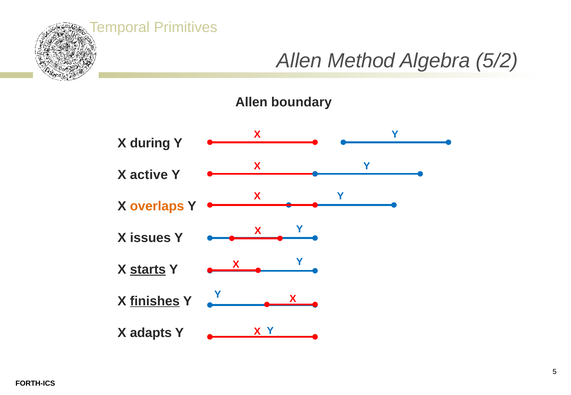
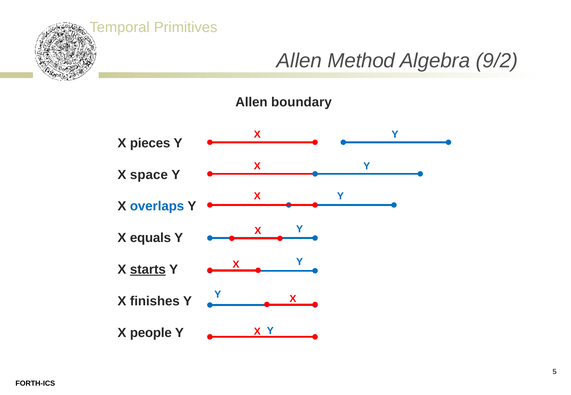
5/2: 5/2 -> 9/2 (497, 61)
during: during -> pieces (150, 143)
active: active -> space (149, 175)
overlaps colour: orange -> blue (157, 206)
issues: issues -> equals (150, 238)
finishes underline: present -> none (155, 301)
adapts: adapts -> people (151, 333)
